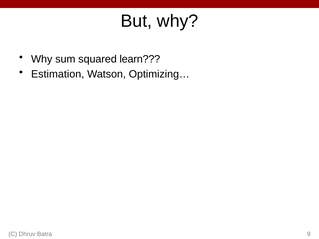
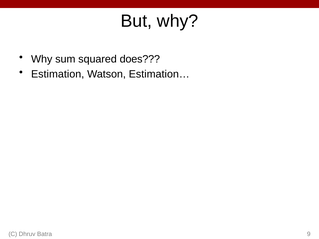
learn: learn -> does (140, 59)
Optimizing…: Optimizing… -> Estimation… (159, 74)
